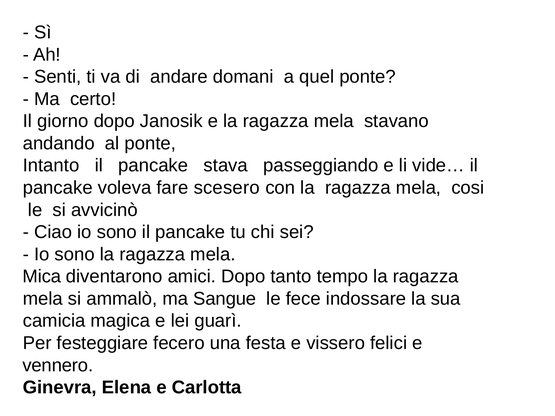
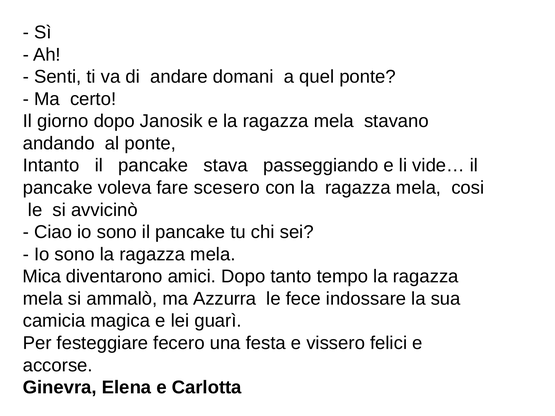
Sangue: Sangue -> Azzurra (225, 299)
vennero: vennero -> accorse (58, 365)
